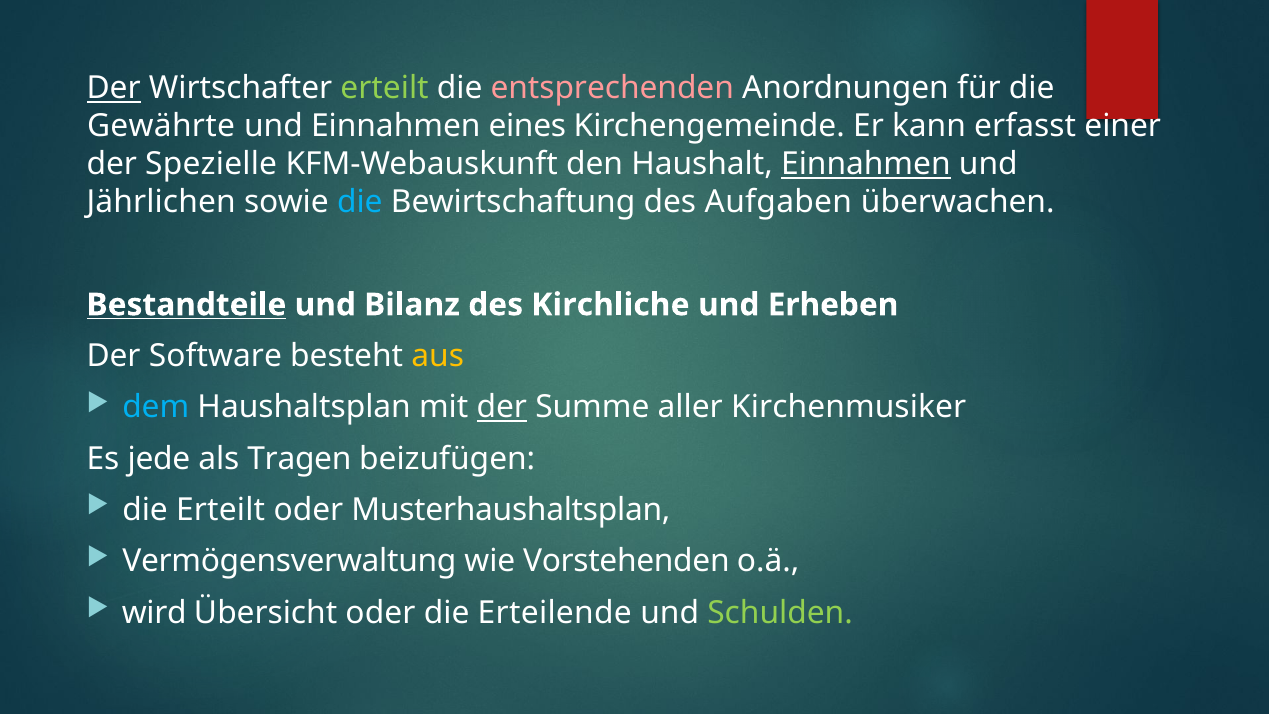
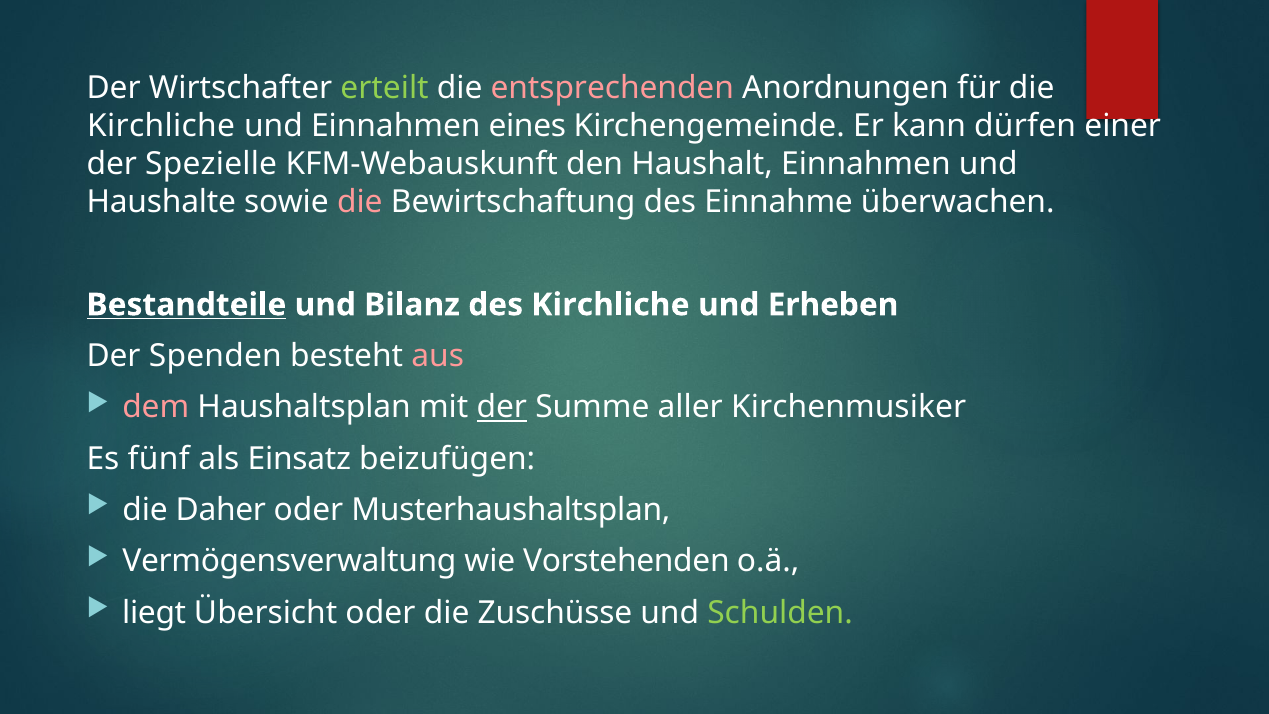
Der underline: present -> none (114, 88)
Gewährte: Gewährte -> Kirchliche (161, 126)
erfasst: erfasst -> dürfen (1025, 126)
Einnahmen underline: present -> none (866, 164)
Jährlichen: Jährlichen -> Haushalte (161, 202)
die colour: light blue -> pink (360, 202)
Aufgaben: Aufgaben -> Einnahme (779, 202)
Software: Software -> Spenden (215, 356)
aus colour: yellow -> pink (438, 356)
dem colour: light blue -> pink (156, 407)
jede: jede -> fünf (159, 459)
Tragen: Tragen -> Einsatz (299, 459)
die Erteilt: Erteilt -> Daher (221, 510)
wird: wird -> liegt (154, 613)
Erteilende: Erteilende -> Zuschüsse (555, 613)
